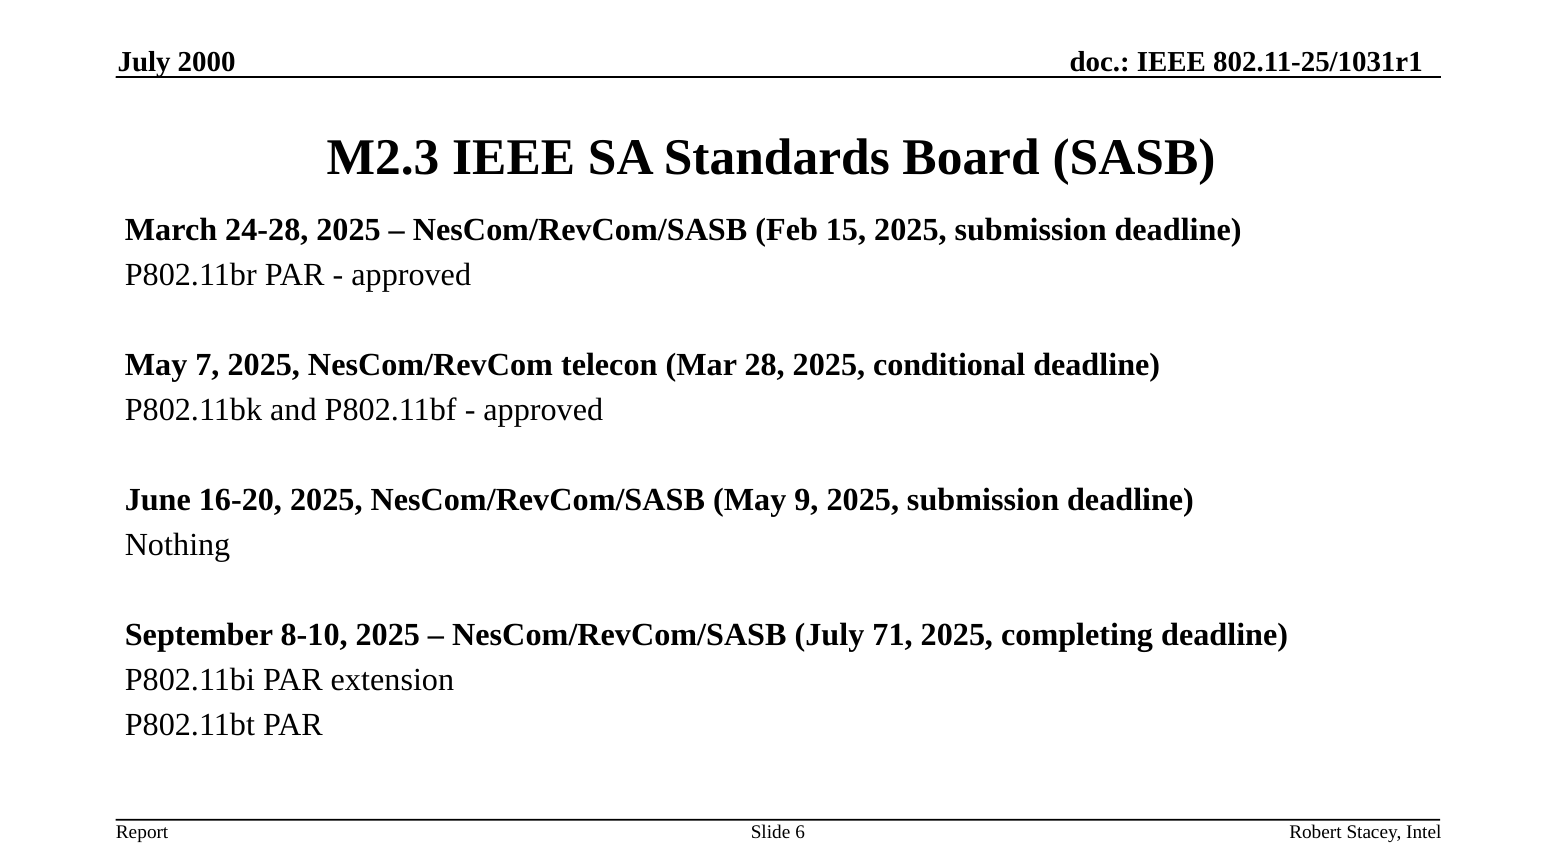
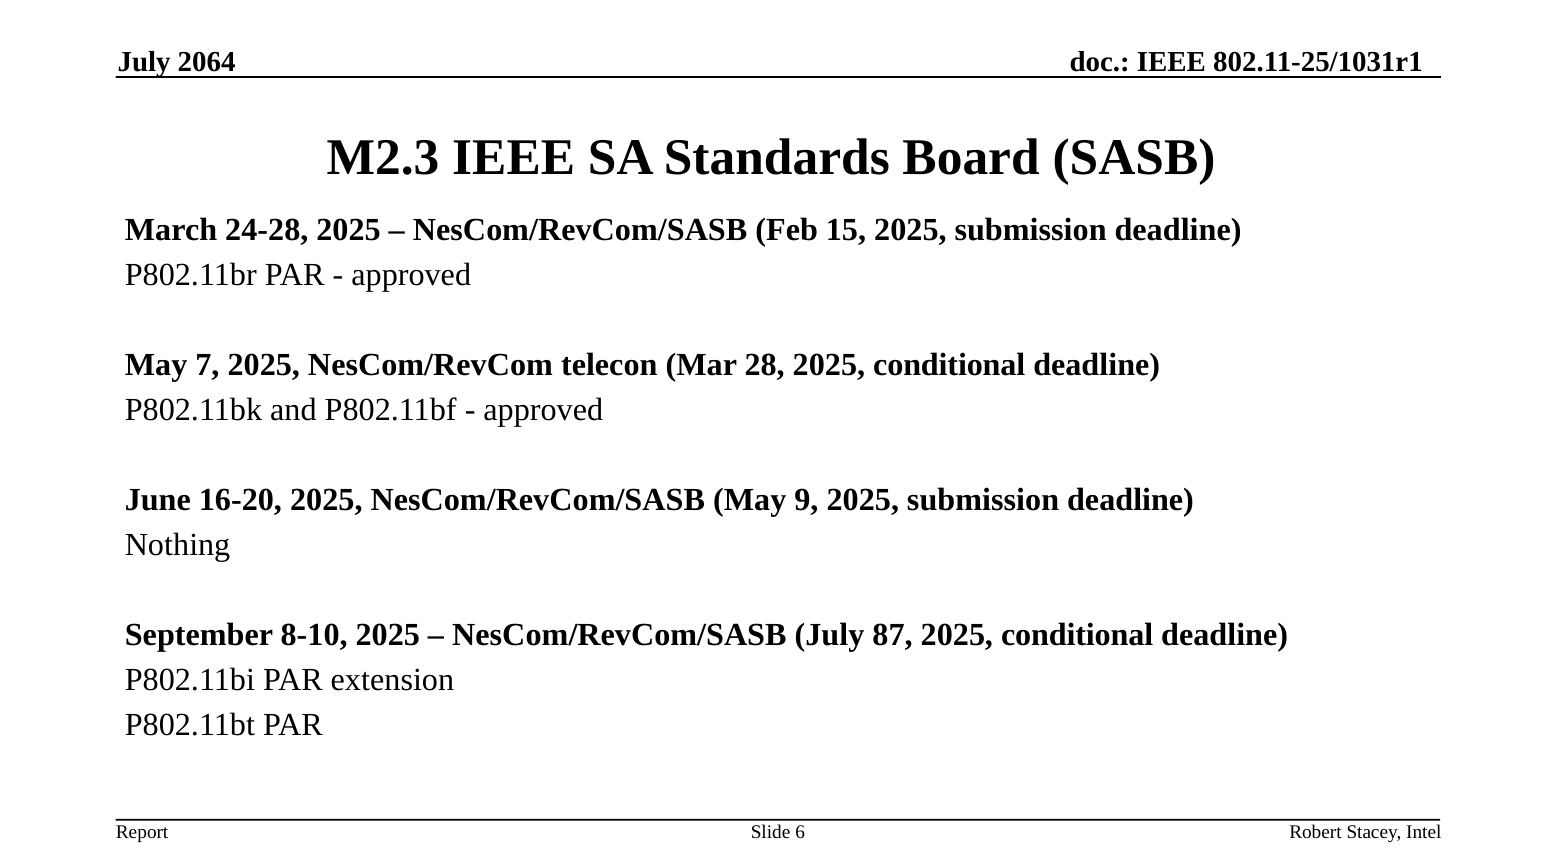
2000: 2000 -> 2064 (207, 62)
71: 71 -> 87 (893, 635)
completing: completing -> conditional (1077, 635)
